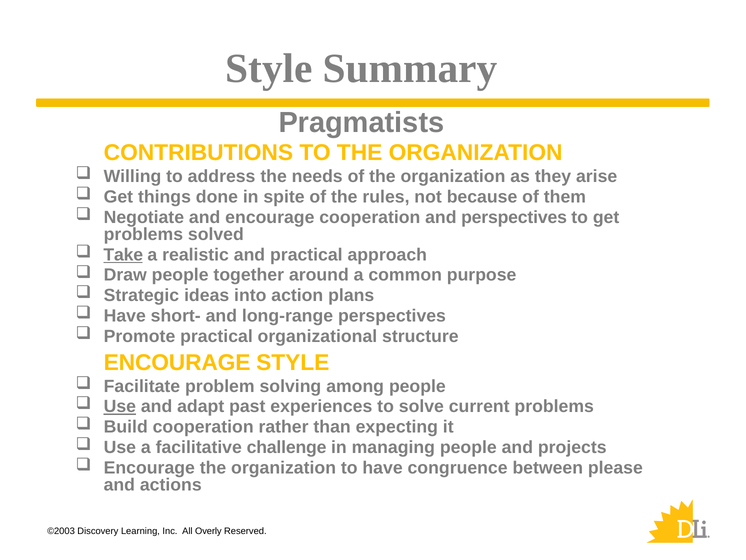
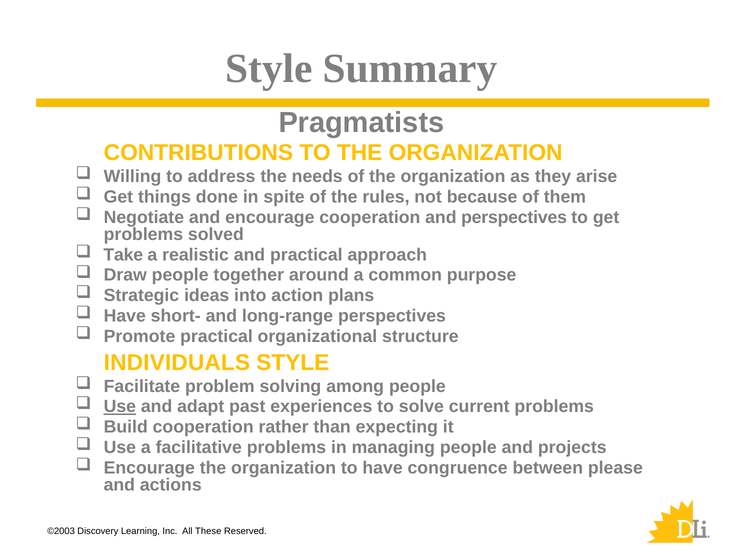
Take underline: present -> none (123, 254)
ENCOURAGE: ENCOURAGE -> INDIVIDUALS (177, 362)
facilitative challenge: challenge -> problems (286, 447)
Overly: Overly -> These (208, 531)
